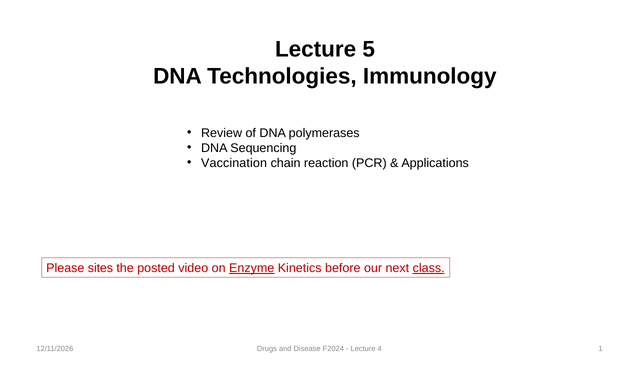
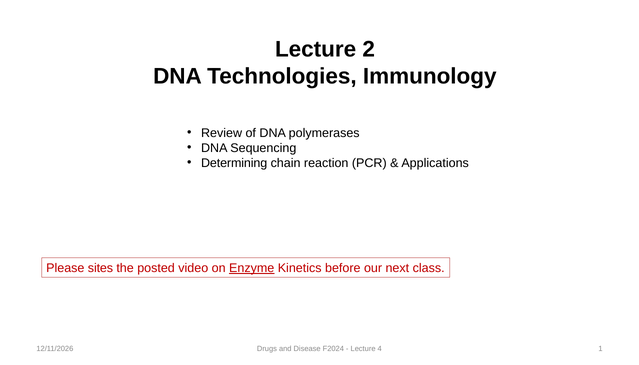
5: 5 -> 2 (369, 49)
Vaccination: Vaccination -> Determining (234, 163)
class underline: present -> none (429, 268)
